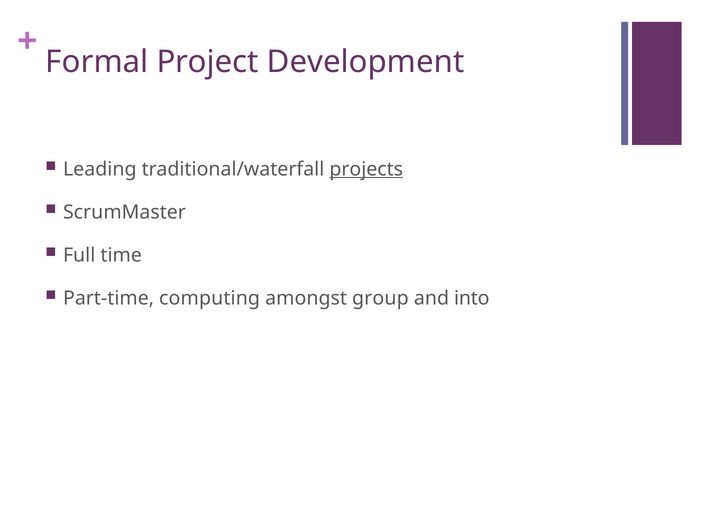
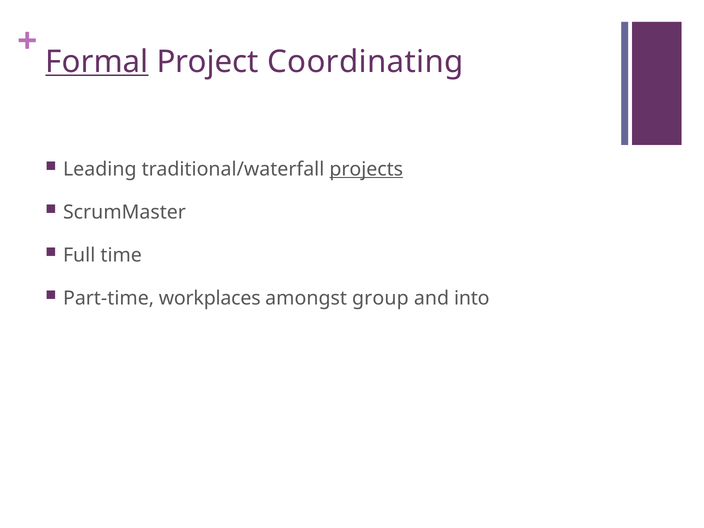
Formal underline: none -> present (97, 62)
Development: Development -> Coordinating (365, 62)
computing: computing -> workplaces (210, 298)
